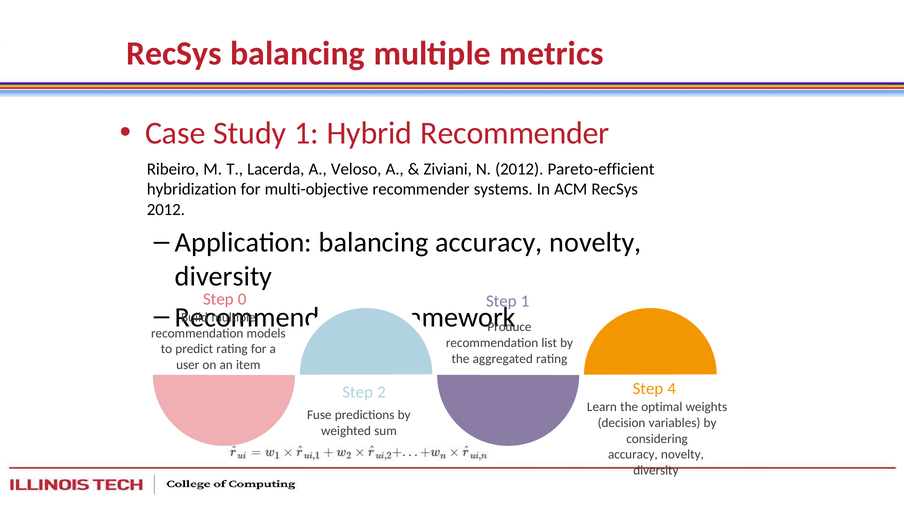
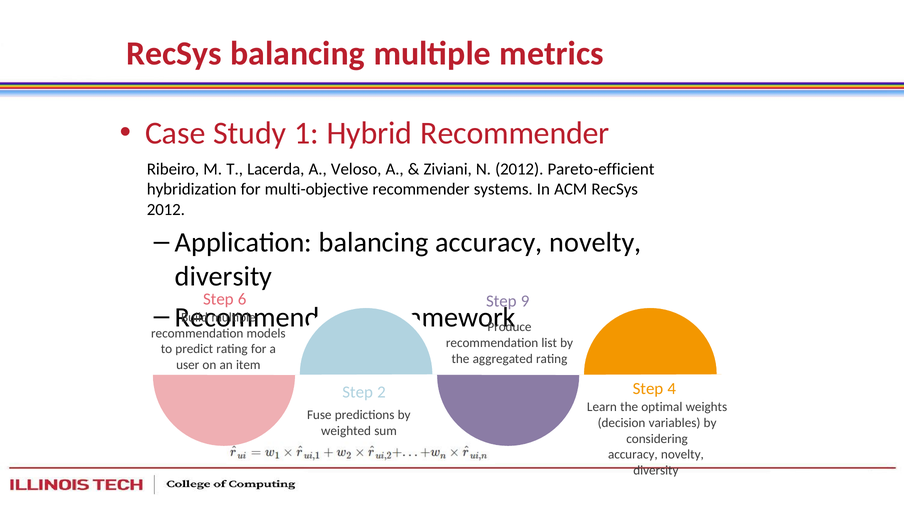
0: 0 -> 6 (242, 299)
Step 1: 1 -> 9 (525, 302)
